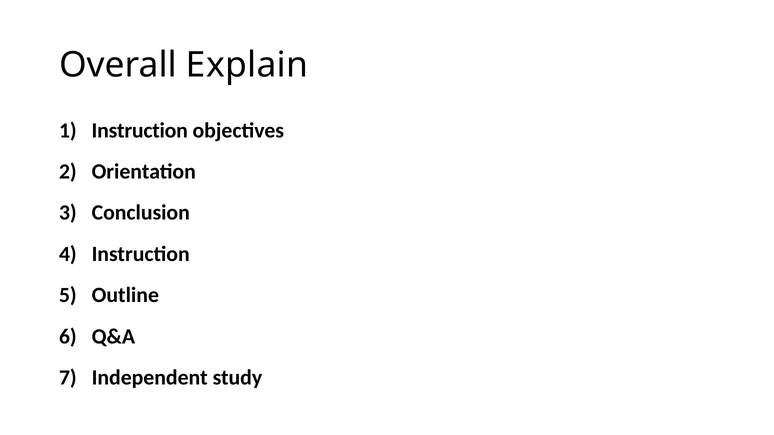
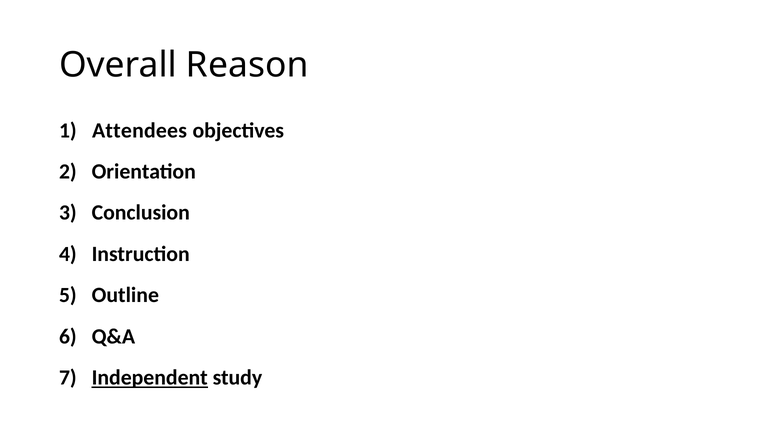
Explain: Explain -> Reason (247, 65)
Instruction: Instruction -> Attendees (140, 130)
Independent underline: none -> present (150, 378)
